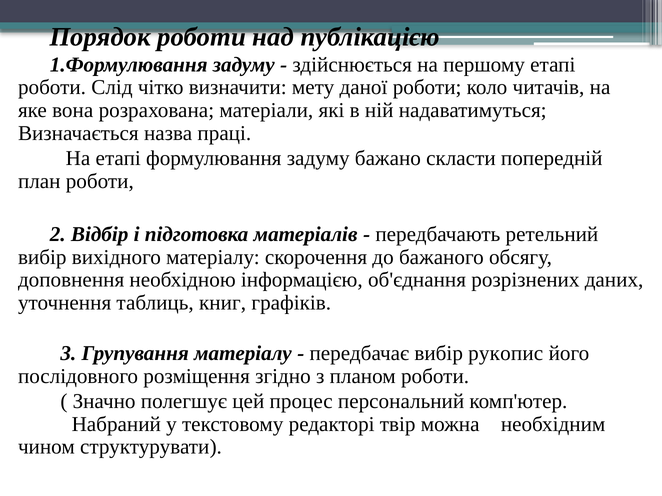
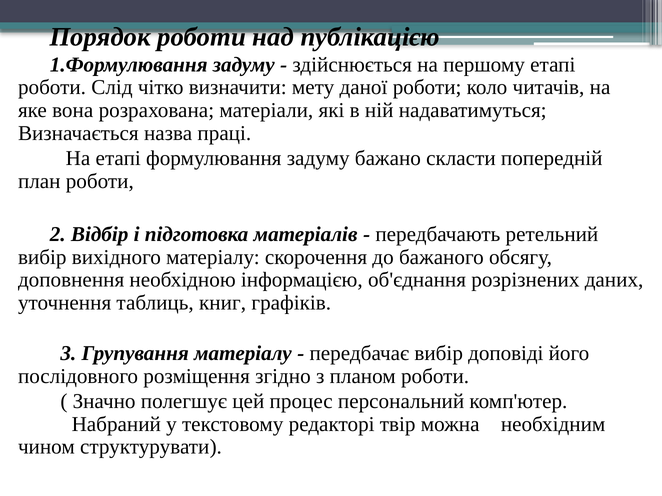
рукопис: рукопис -> доповіді (506, 354)
